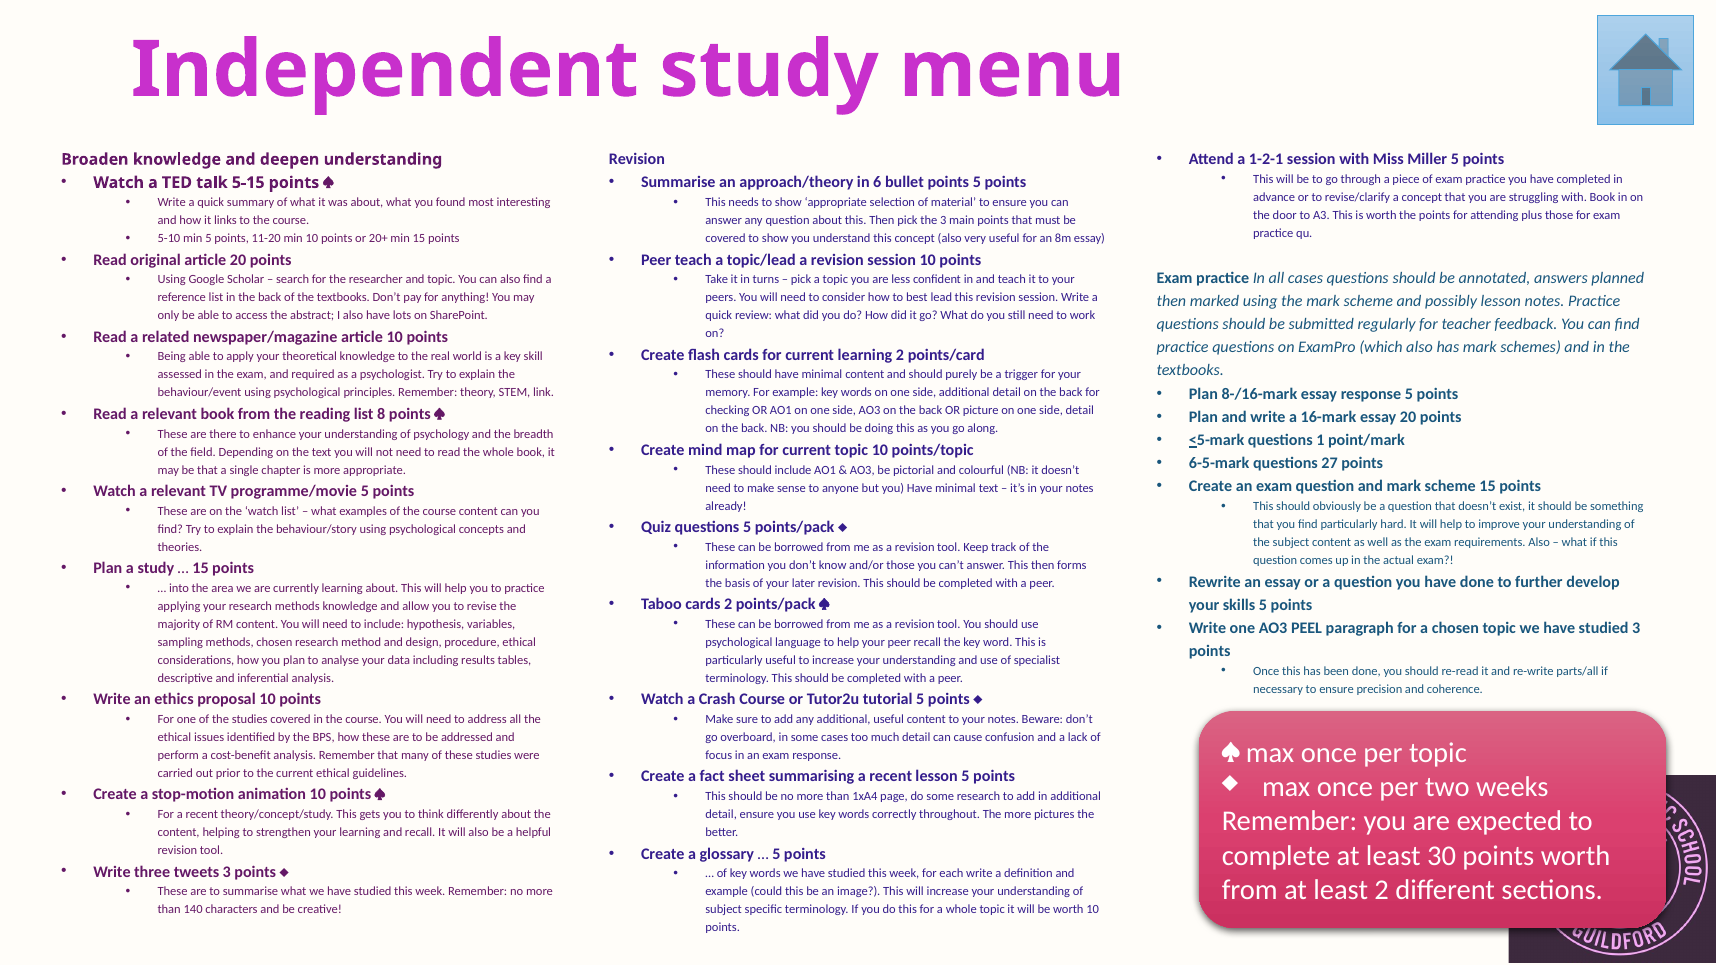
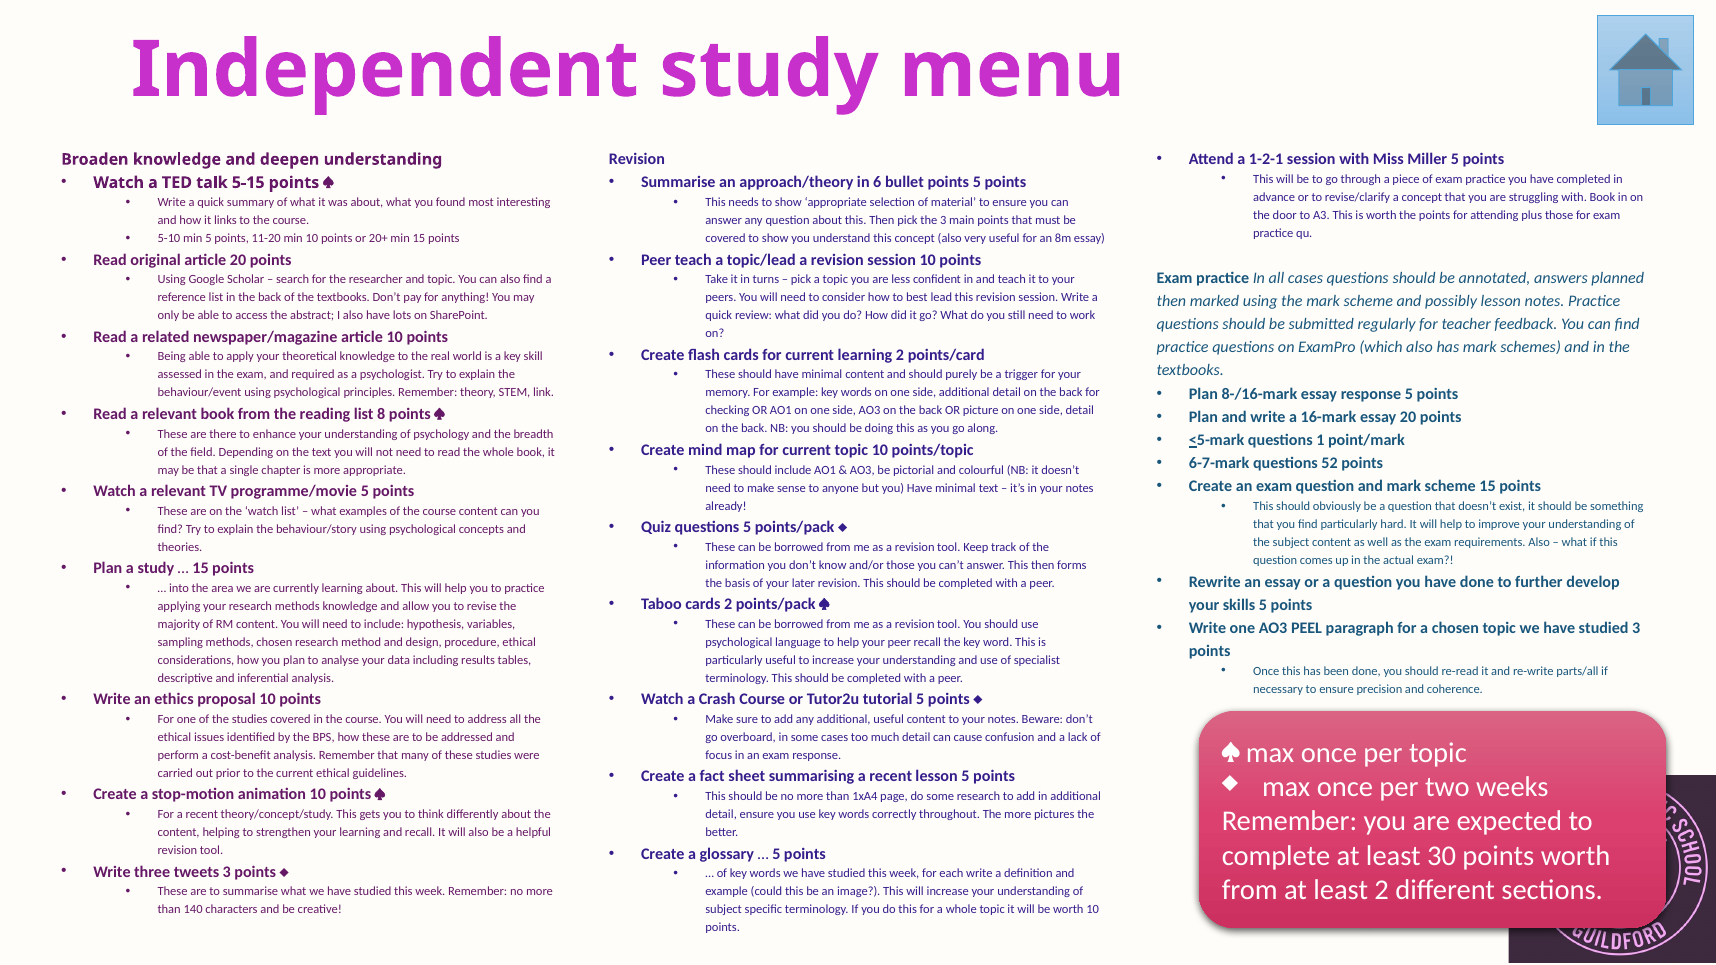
6-5-mark: 6-5-mark -> 6-7-mark (1219, 463)
27: 27 -> 52 (1330, 463)
